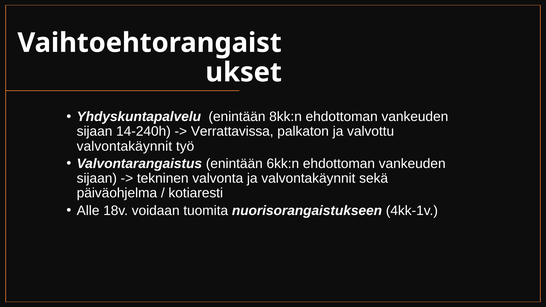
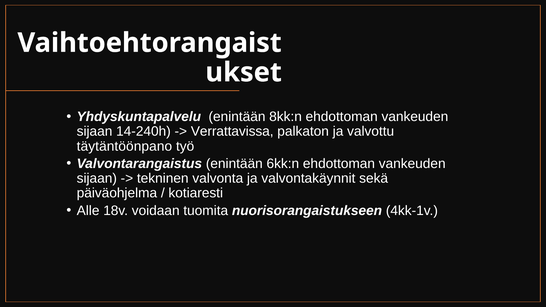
valvontakäynnit: valvontakäynnit -> täytäntöönpano (124, 146)
